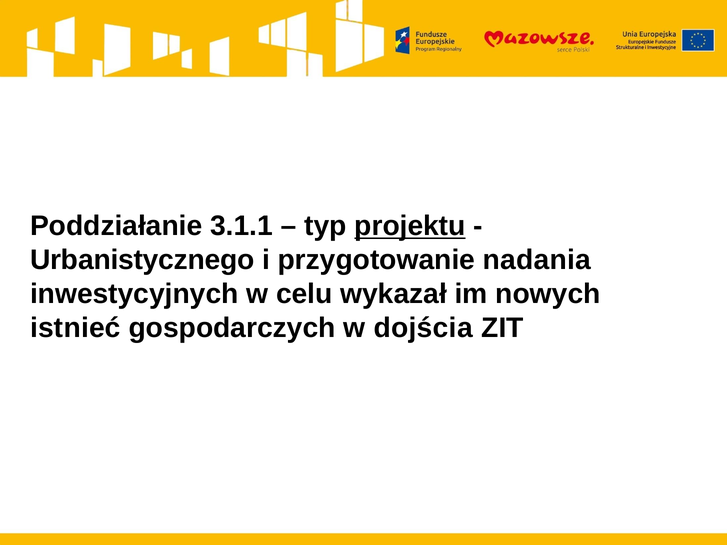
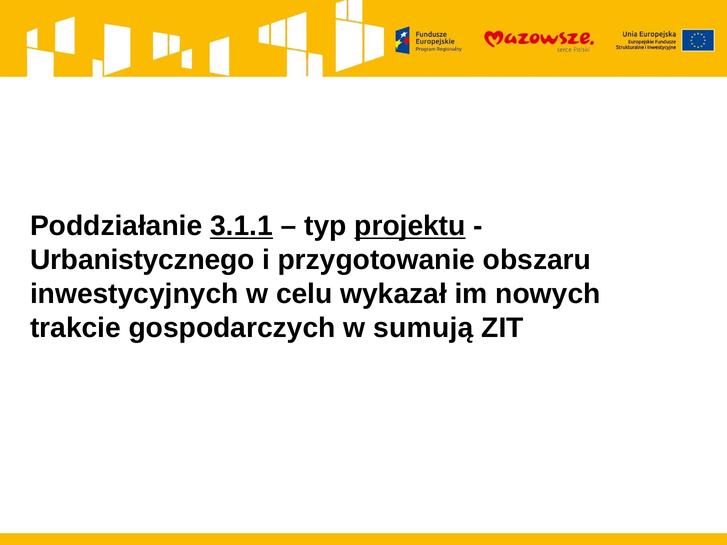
3.1.1 underline: none -> present (242, 226)
nadania: nadania -> obszaru (537, 260)
istnieć: istnieć -> trakcie (76, 328)
dojścia: dojścia -> sumują (423, 328)
